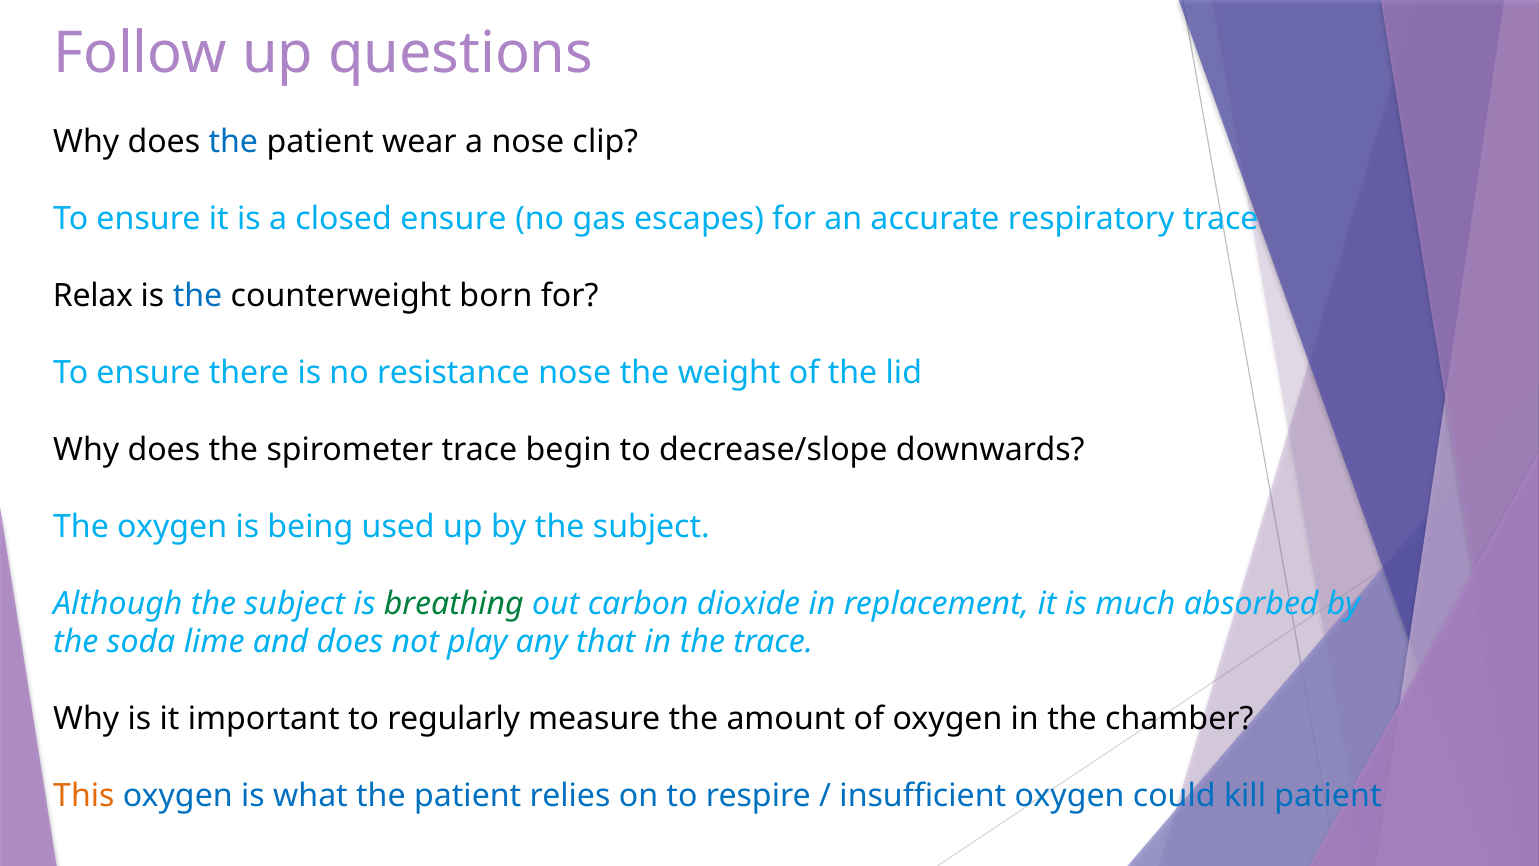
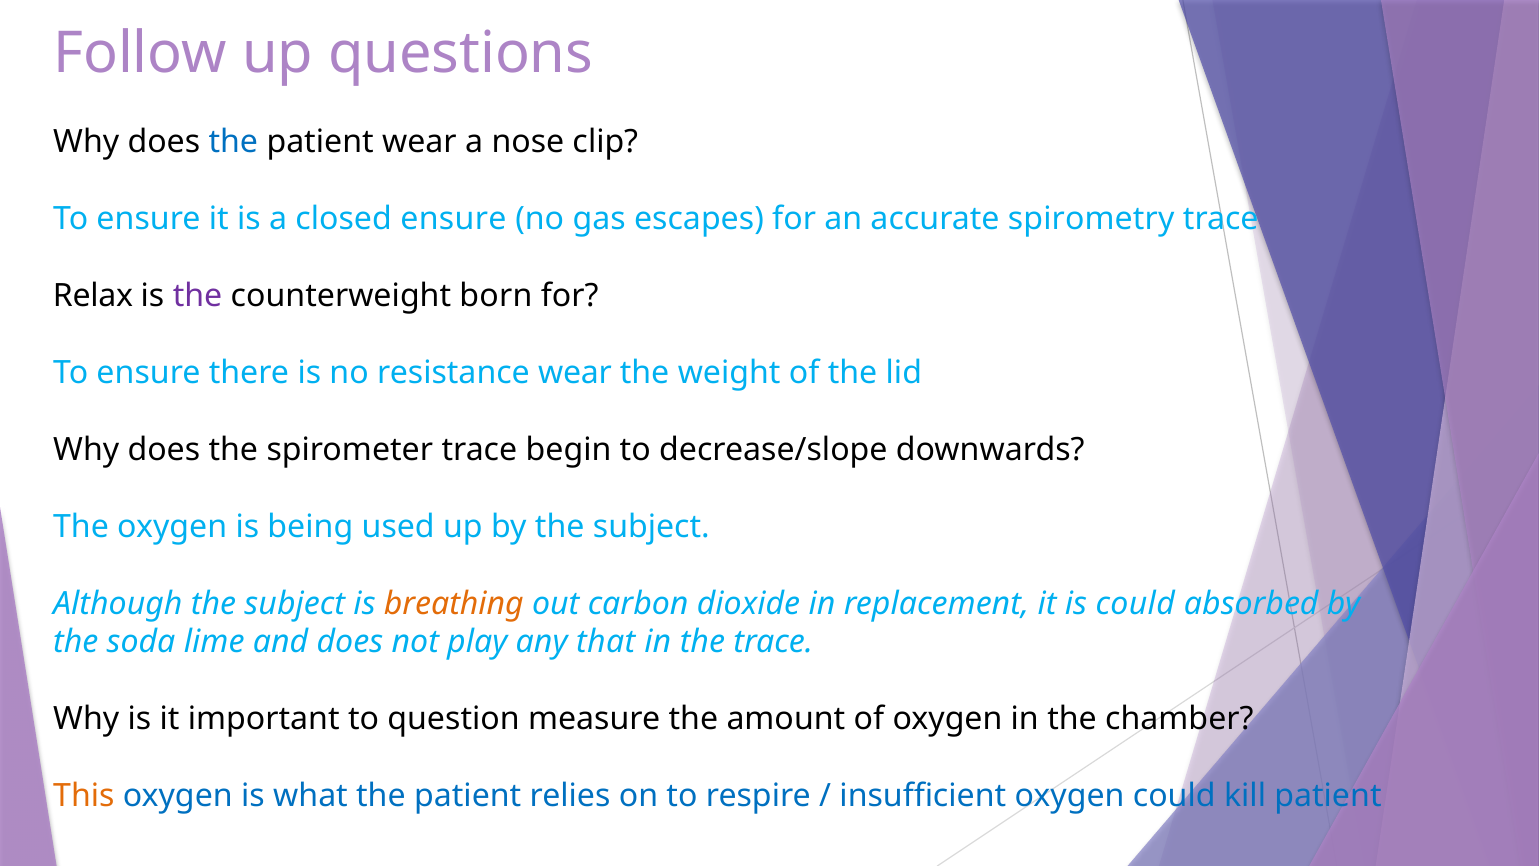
respiratory: respiratory -> spirometry (1091, 218)
the colour: blue -> purple (198, 295)
resistance nose: nose -> wear (575, 372)
breathing colour: green -> orange (454, 603)
is much: much -> could (1135, 603)
regularly: regularly -> question (454, 719)
